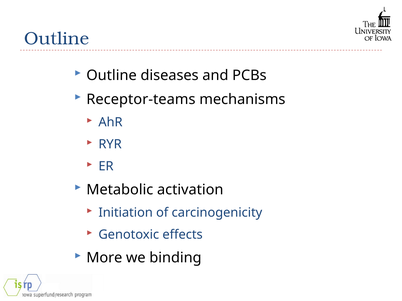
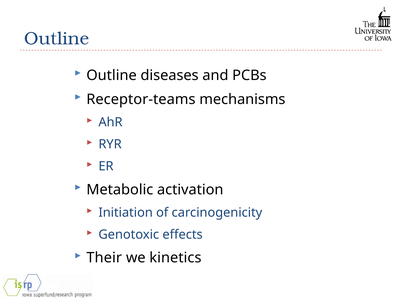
More: More -> Their (104, 258)
binding: binding -> kinetics (175, 258)
